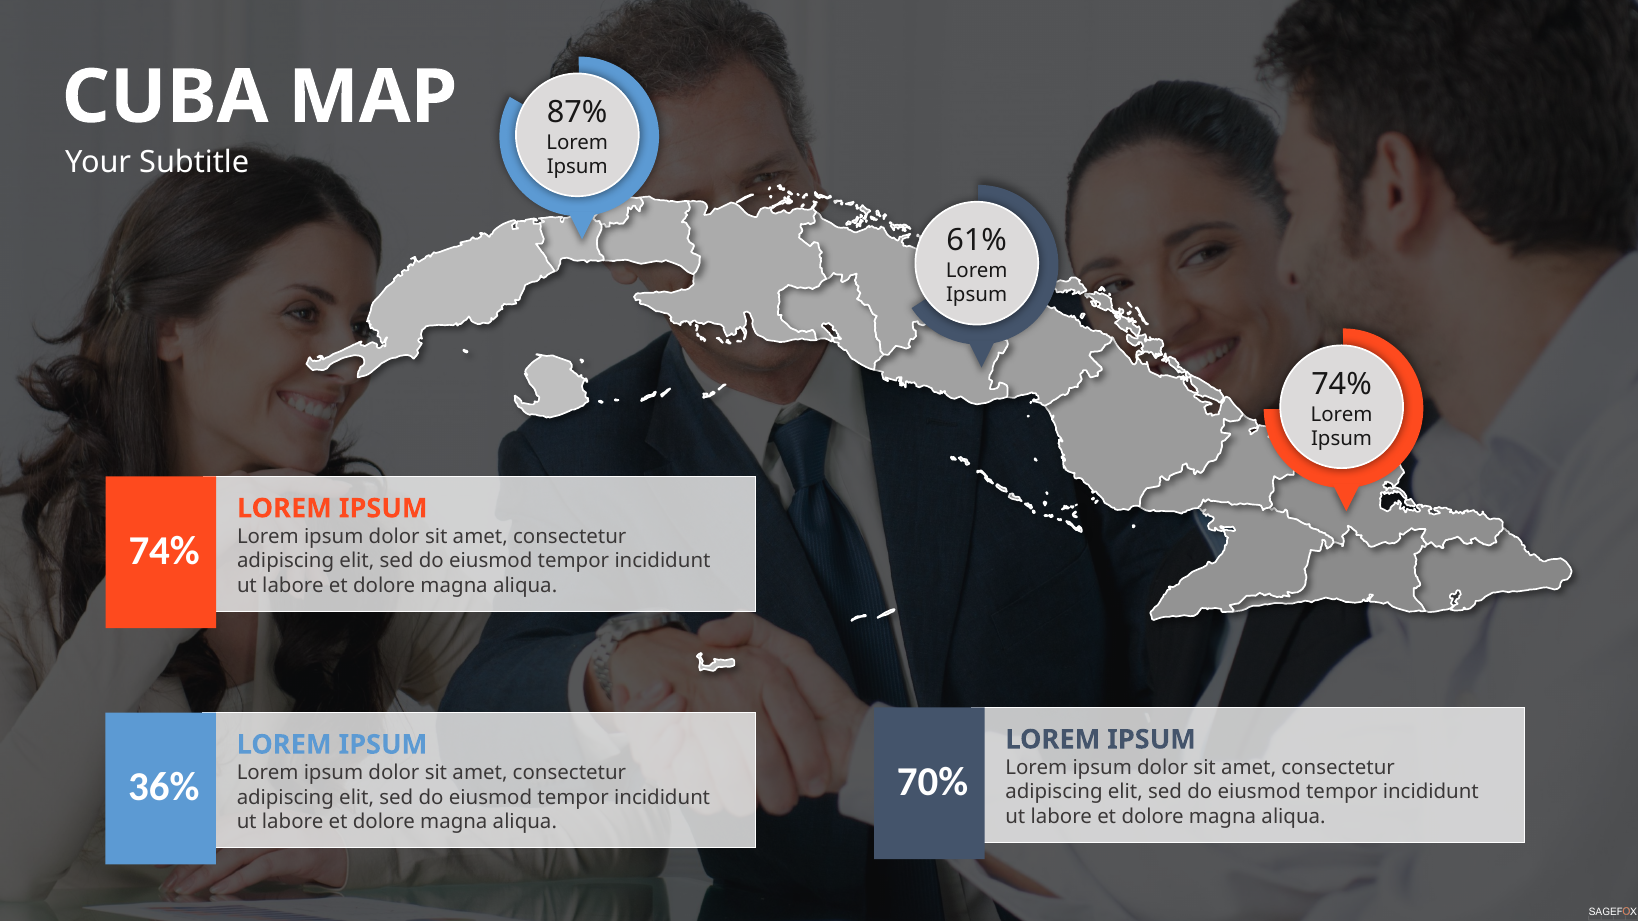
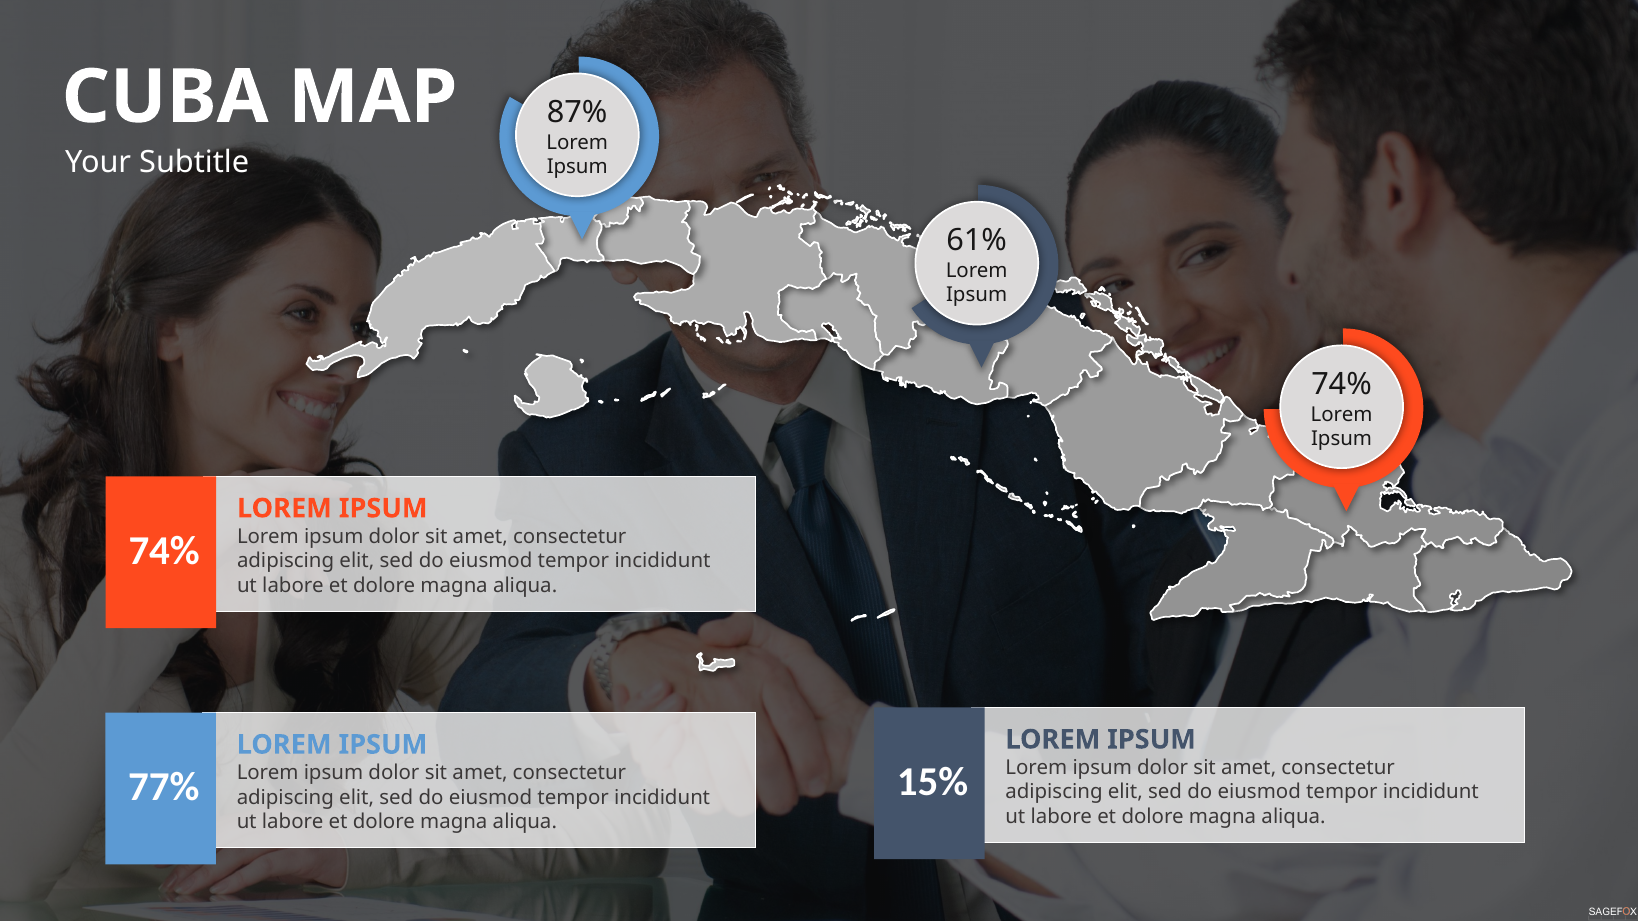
70%: 70% -> 15% (933, 782)
36%: 36% -> 77% (164, 788)
